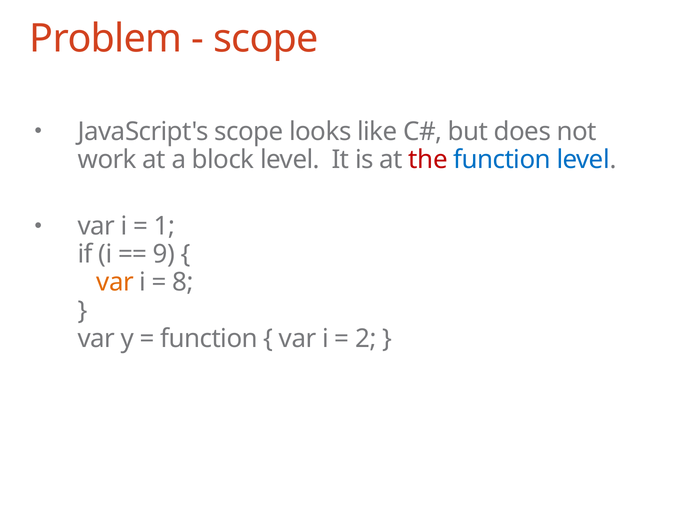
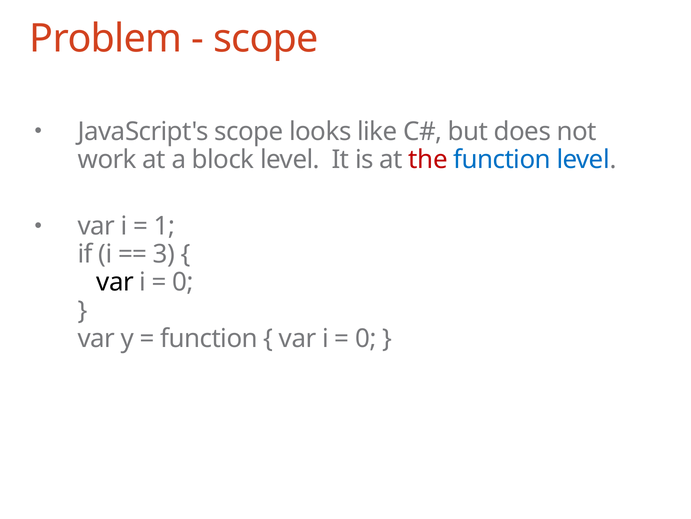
9: 9 -> 3 (164, 254)
var colour: orange -> black (115, 282)
8: 8 -> 0 (183, 282)
2: 2 -> 0 (366, 338)
